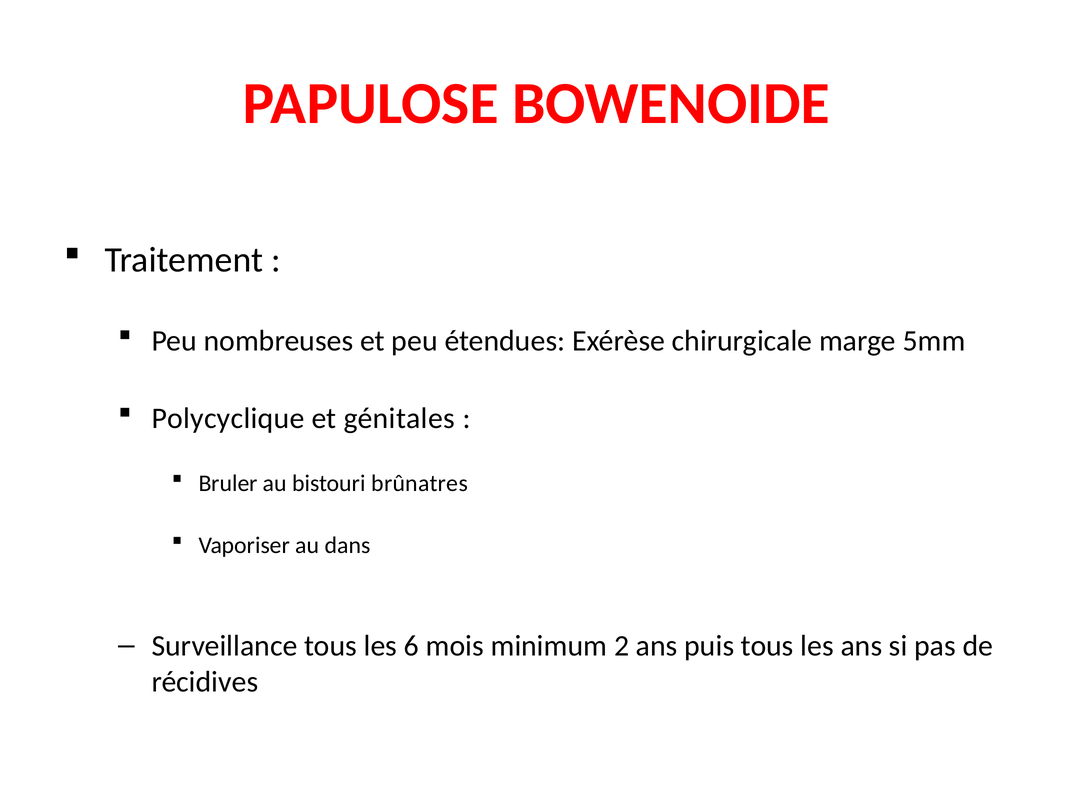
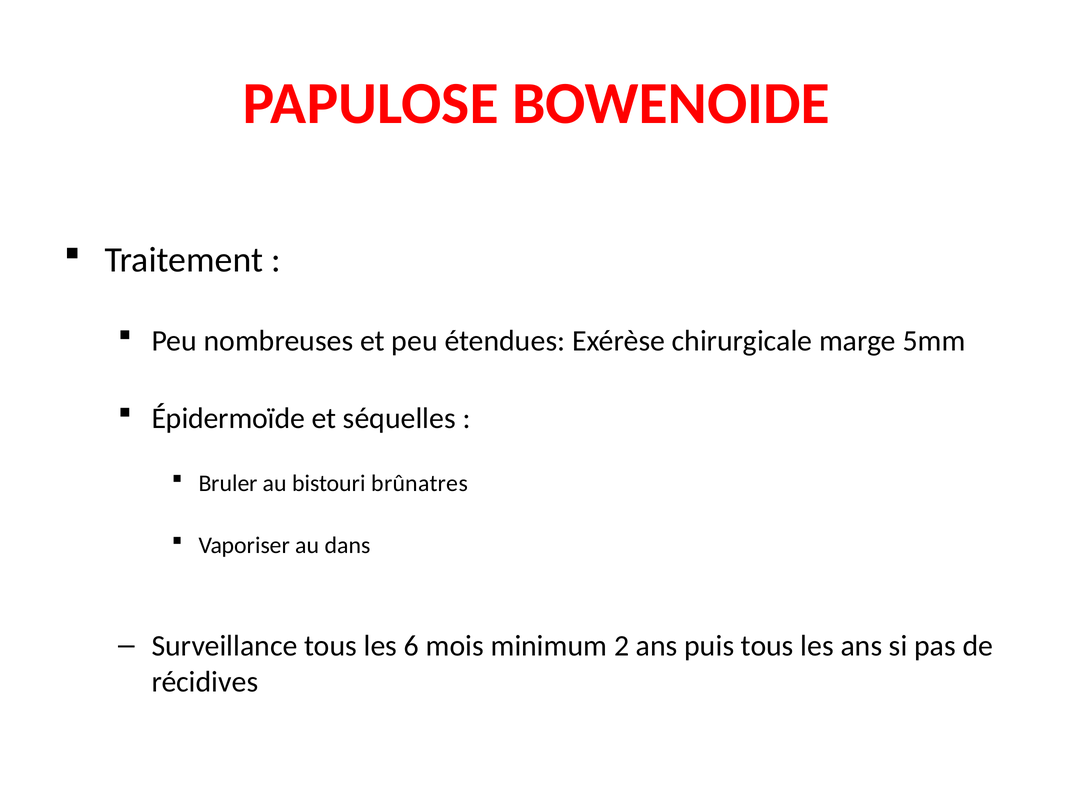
Polycyclique: Polycyclique -> Épidermoïde (228, 418)
génitales: génitales -> séquelles (399, 418)
